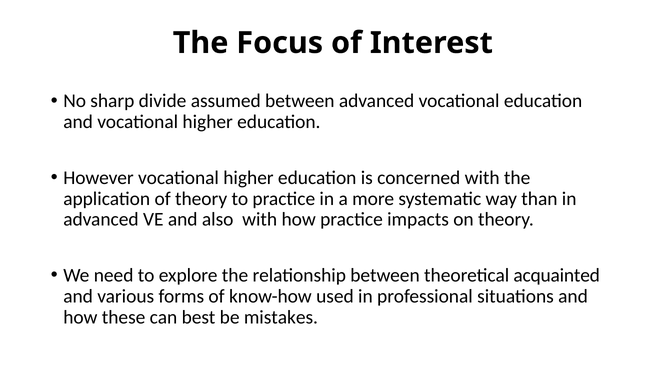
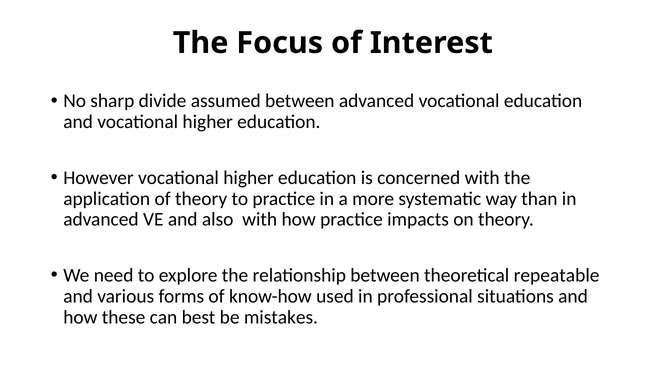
acquainted: acquainted -> repeatable (557, 276)
